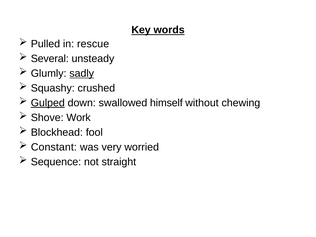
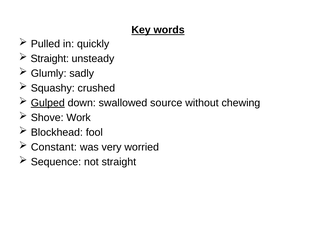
rescue: rescue -> quickly (93, 44)
Several: Several -> Straight (50, 59)
sadly underline: present -> none (82, 73)
himself: himself -> source (166, 103)
